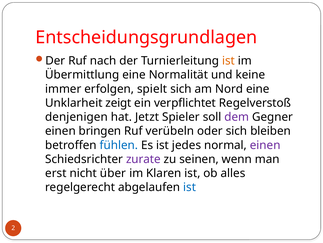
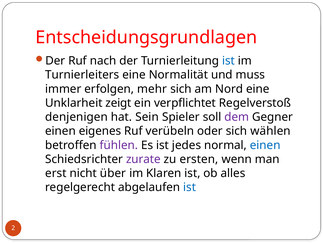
ist colour: orange -> blue (228, 61)
Übermittlung: Übermittlung -> Turnierleiters (82, 75)
keine: keine -> muss (250, 75)
spielt: spielt -> mehr (152, 89)
Jetzt: Jetzt -> Sein (147, 117)
bringen: bringen -> eigenes (100, 131)
bleiben: bleiben -> wählen (271, 131)
fühlen colour: blue -> purple (119, 145)
einen colour: purple -> blue (265, 145)
seinen: seinen -> ersten (199, 159)
